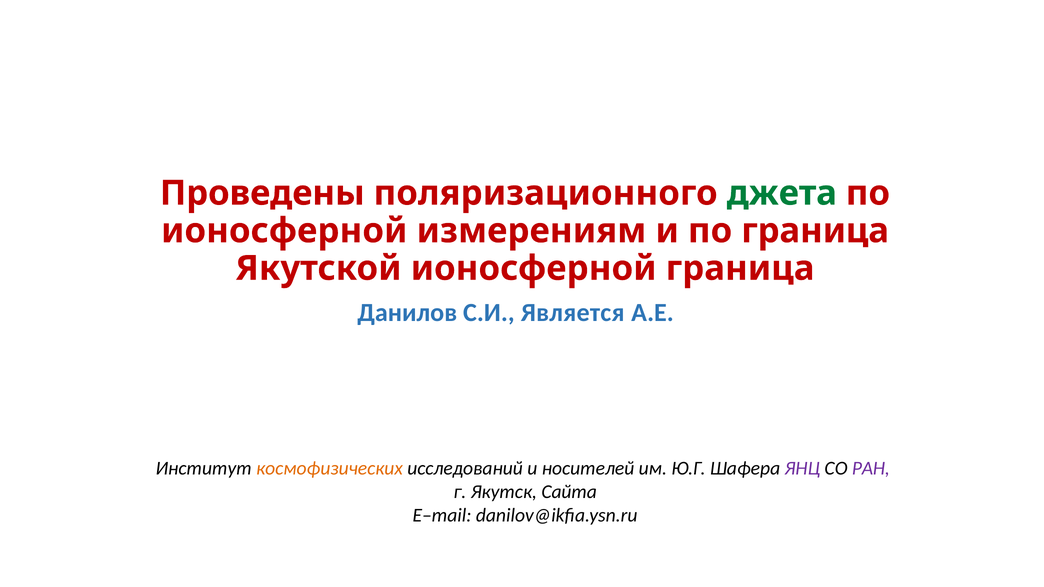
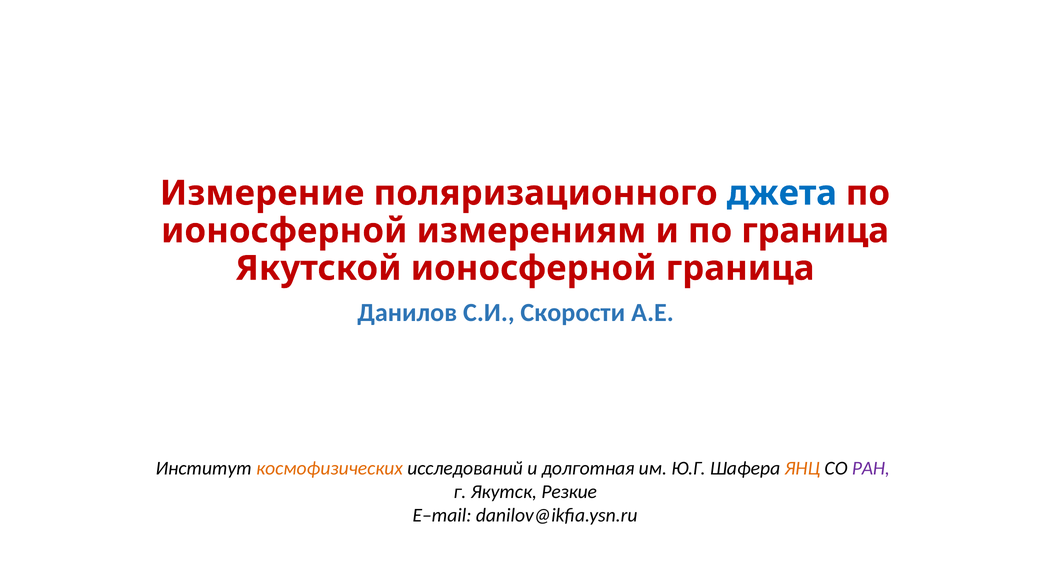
Проведены: Проведены -> Измерение (262, 193)
джета colour: green -> blue (782, 193)
Является: Является -> Скорости (573, 313)
носителей: носителей -> долготная (588, 468)
ЯНЦ colour: purple -> orange (802, 468)
Сайта: Сайта -> Резкие (569, 492)
